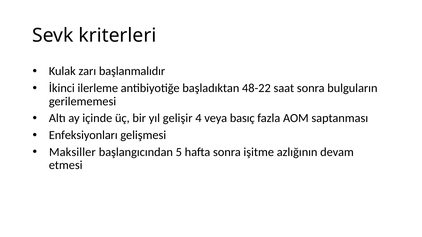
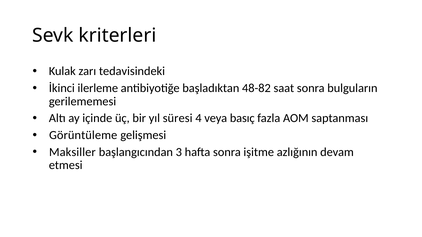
başlanmalıdır: başlanmalıdır -> tedavisindeki (132, 71)
48-22: 48-22 -> 48-82 (256, 88)
gelişir: gelişir -> süresi (178, 118)
Enfeksiyonları: Enfeksiyonları -> Görüntüleme (83, 135)
5: 5 -> 3 (179, 152)
